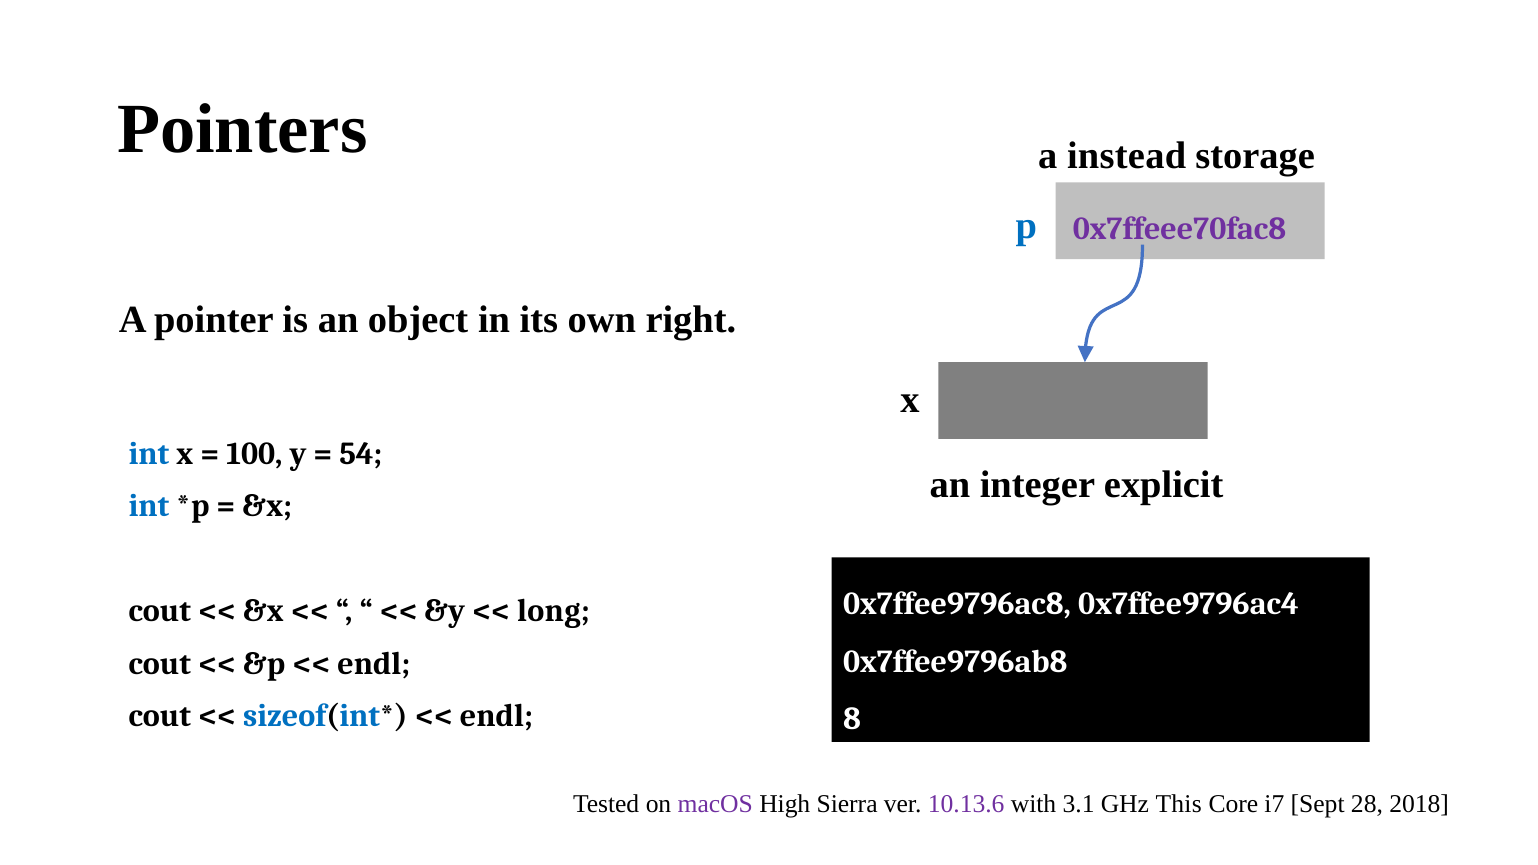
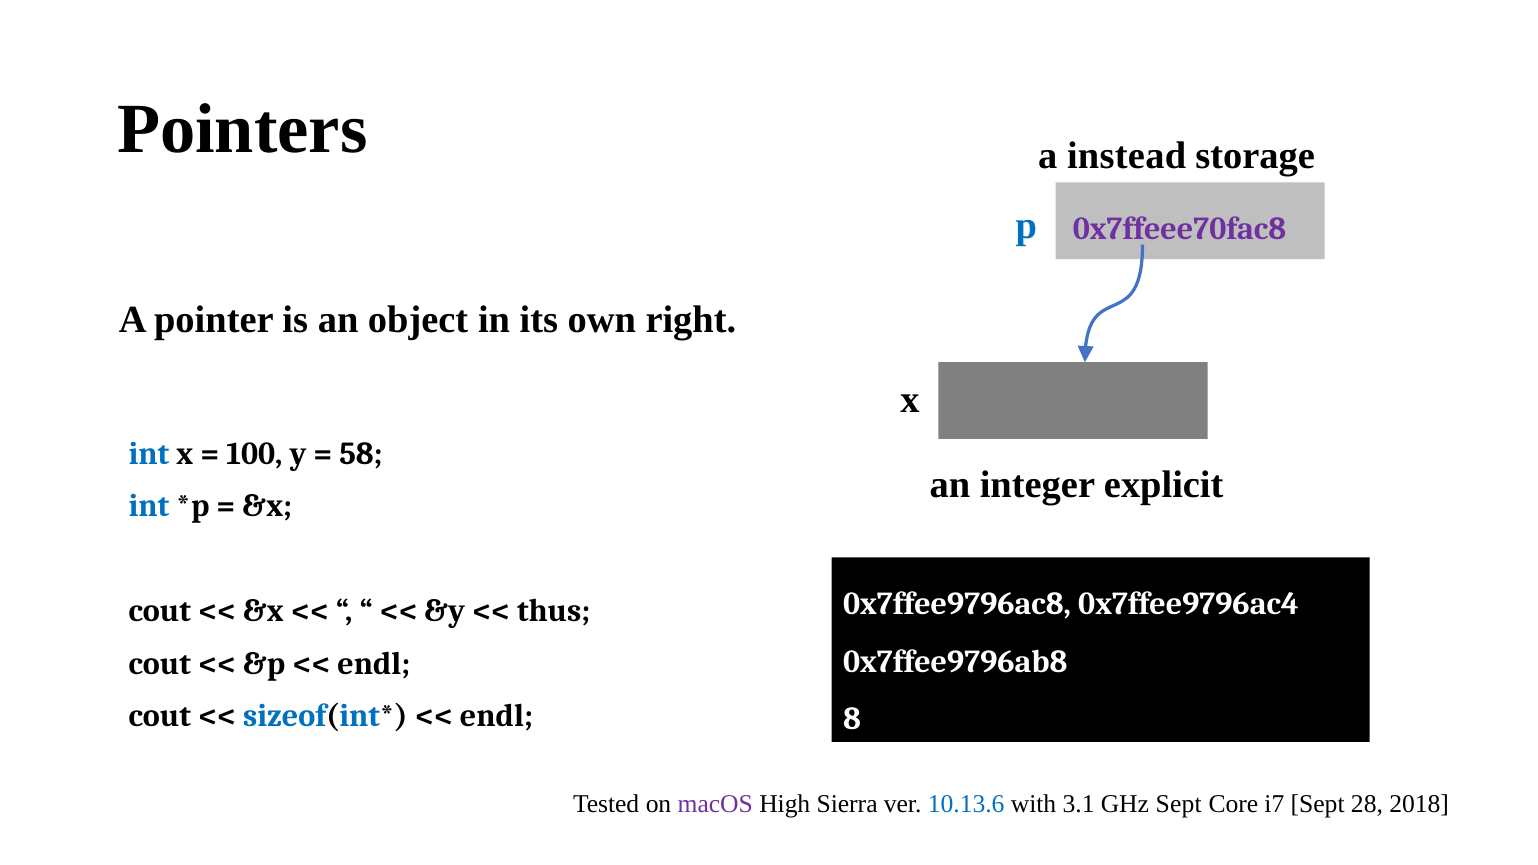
54: 54 -> 58 (361, 454)
long: long -> thus (554, 611)
10.13.6 colour: purple -> blue (966, 805)
GHz This: This -> Sept (1179, 805)
